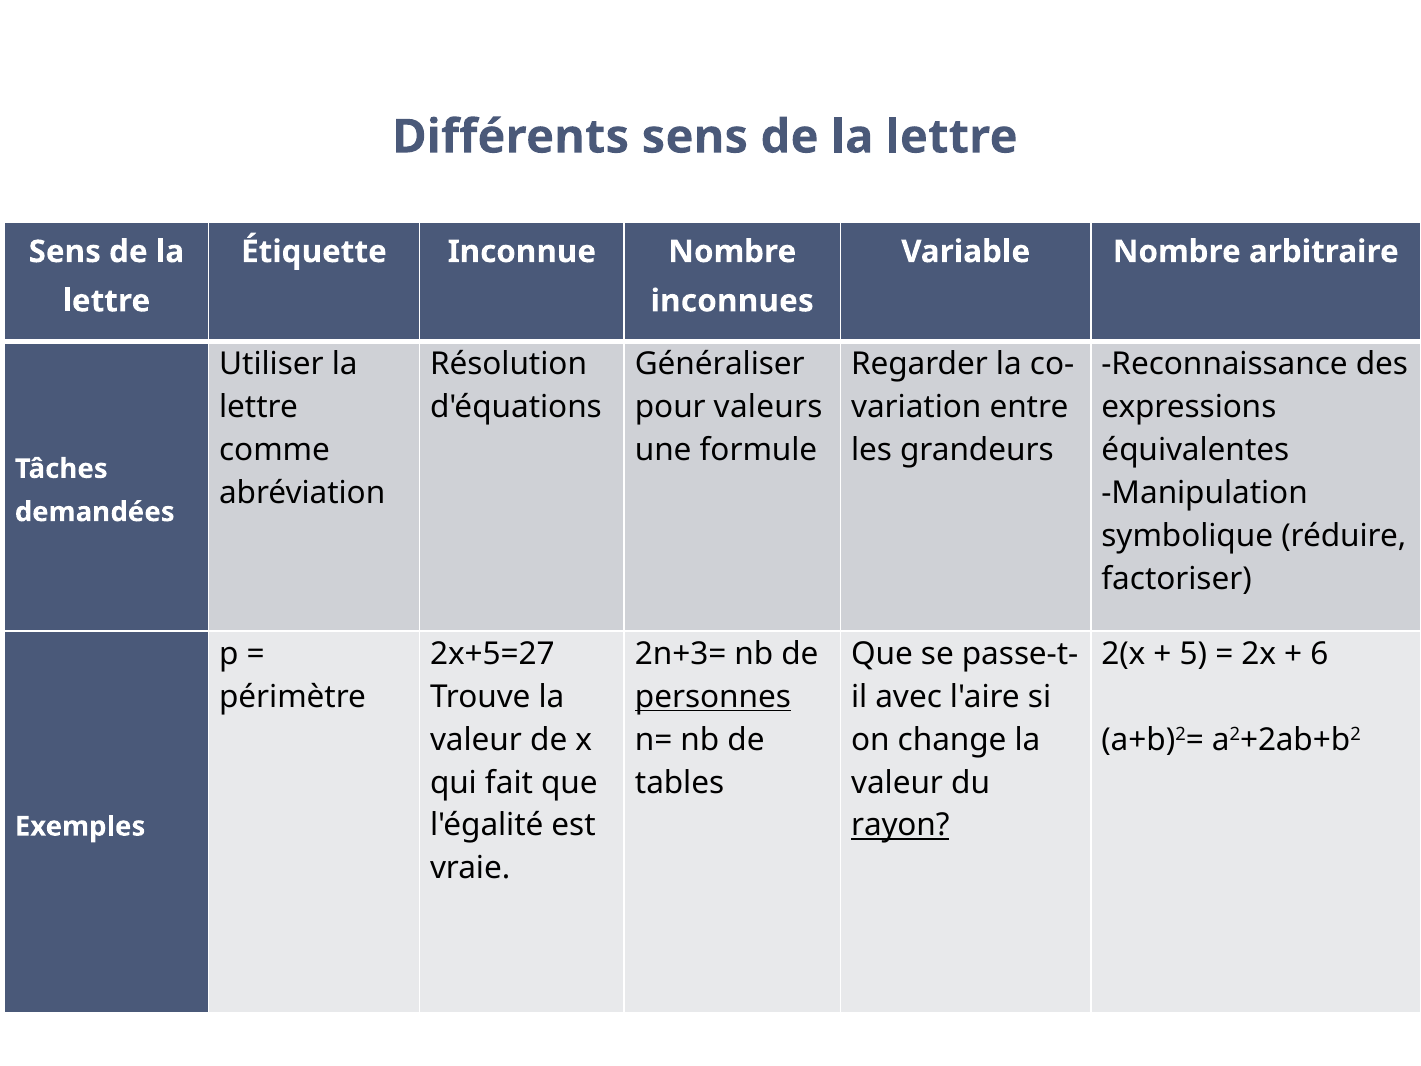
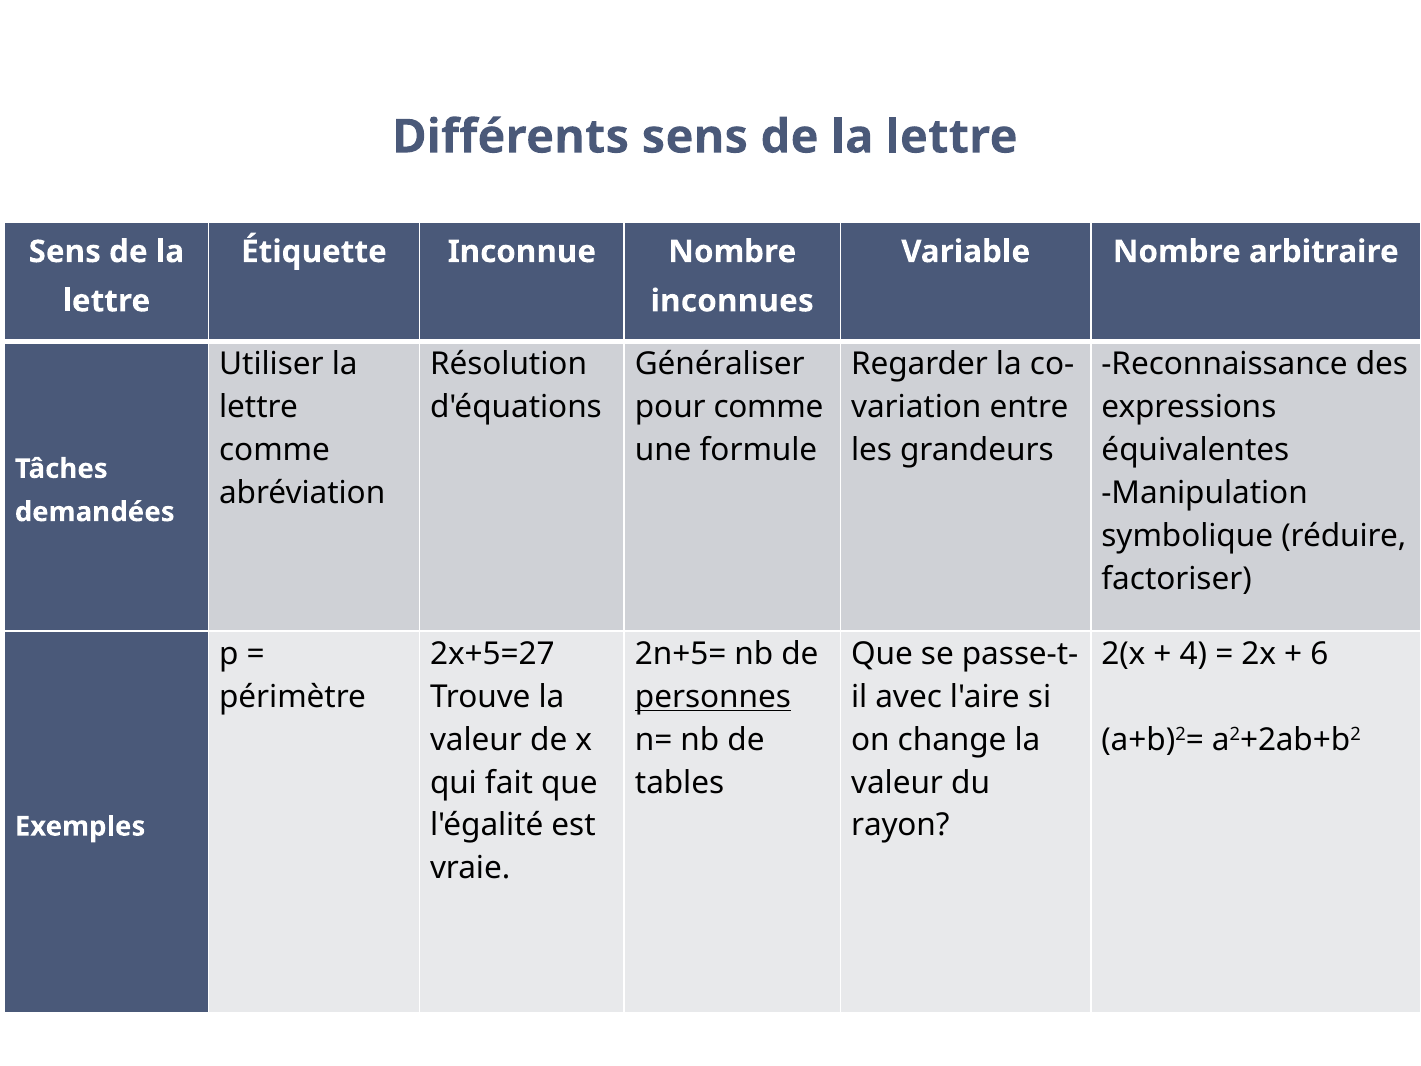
pour valeurs: valeurs -> comme (768, 407)
2n+3=: 2n+3= -> 2n+5= (681, 654)
5: 5 -> 4 (1193, 654)
rayon underline: present -> none (900, 825)
